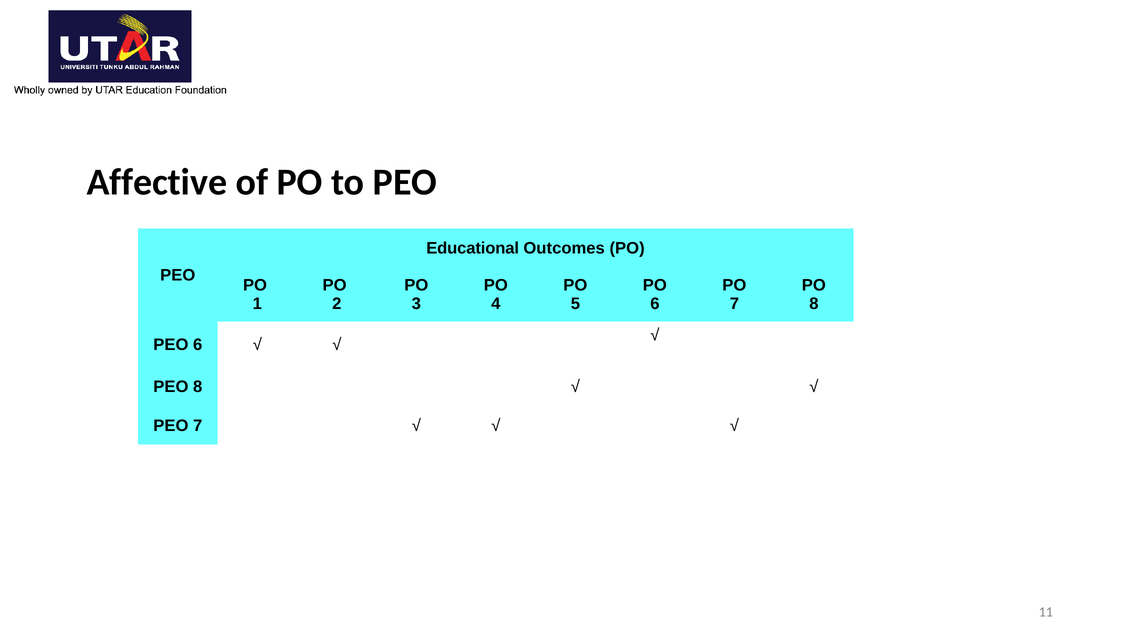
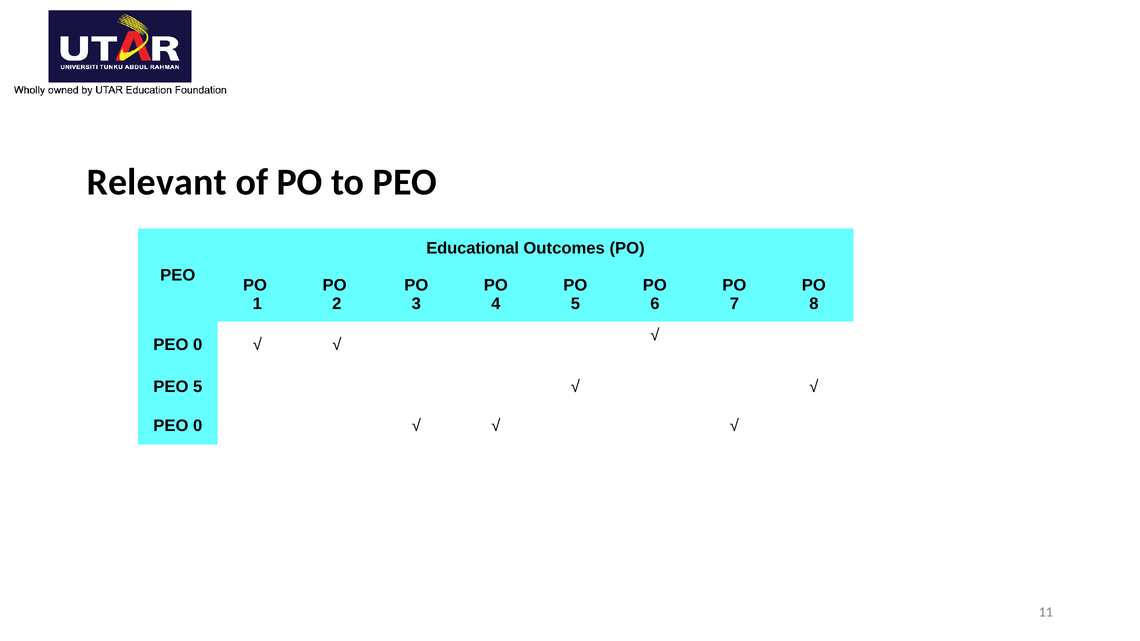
Affective: Affective -> Relevant (157, 182)
6: 6 -> 0 (198, 345)
PEO 8: 8 -> 5 (198, 387)
7: 7 -> 0 (198, 426)
